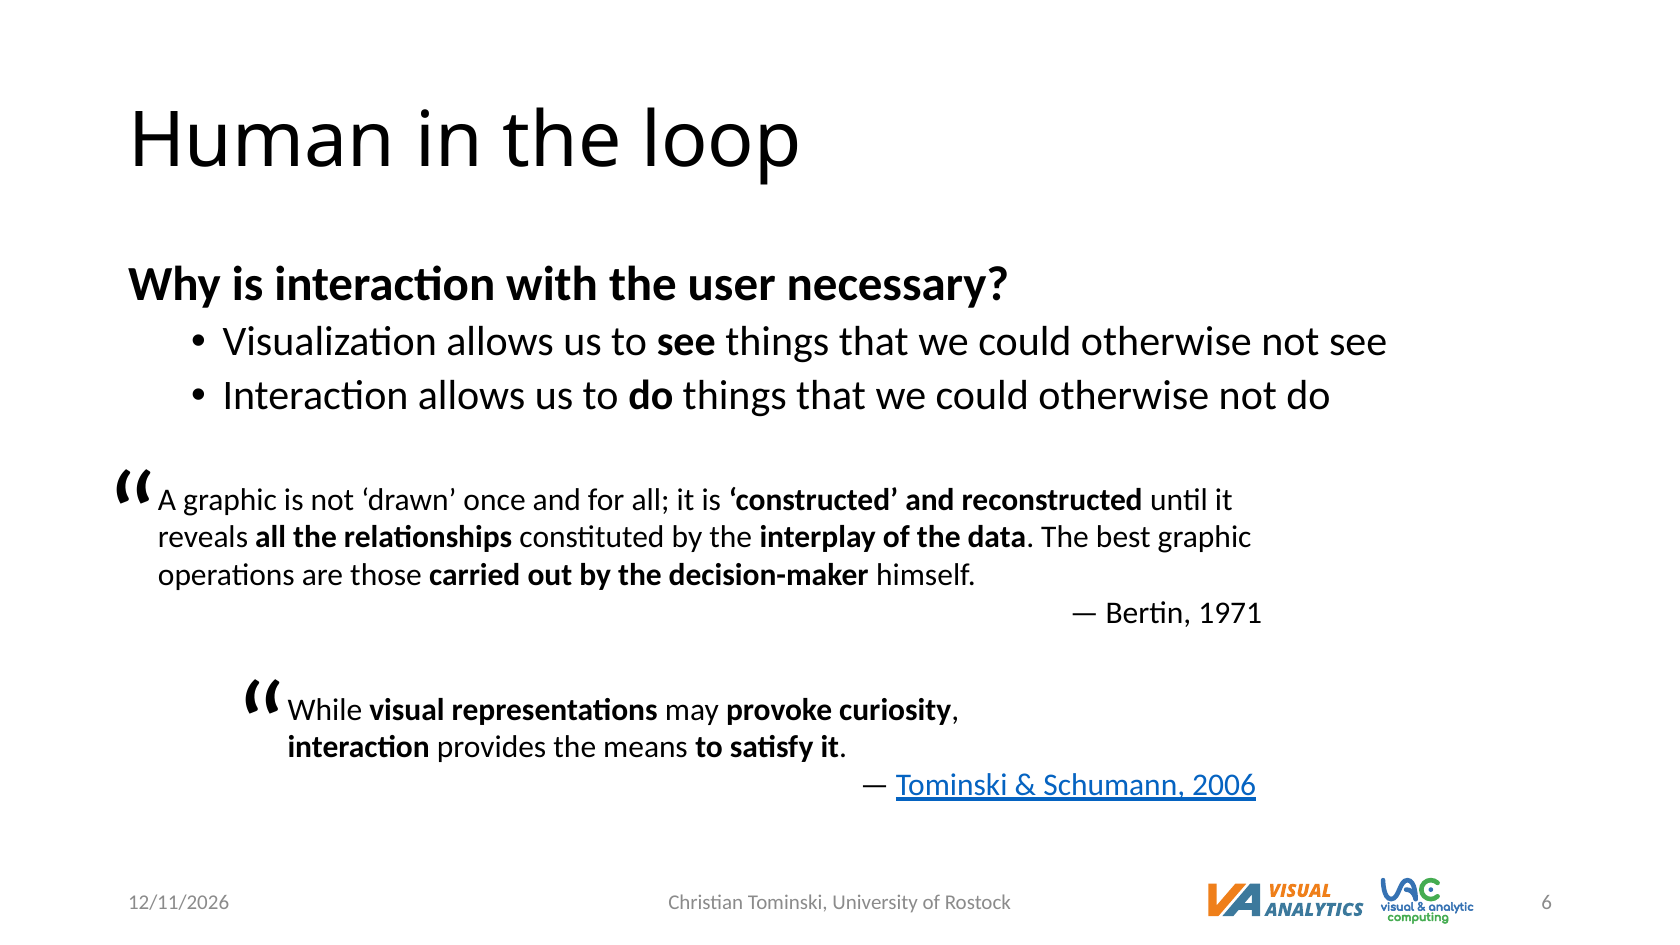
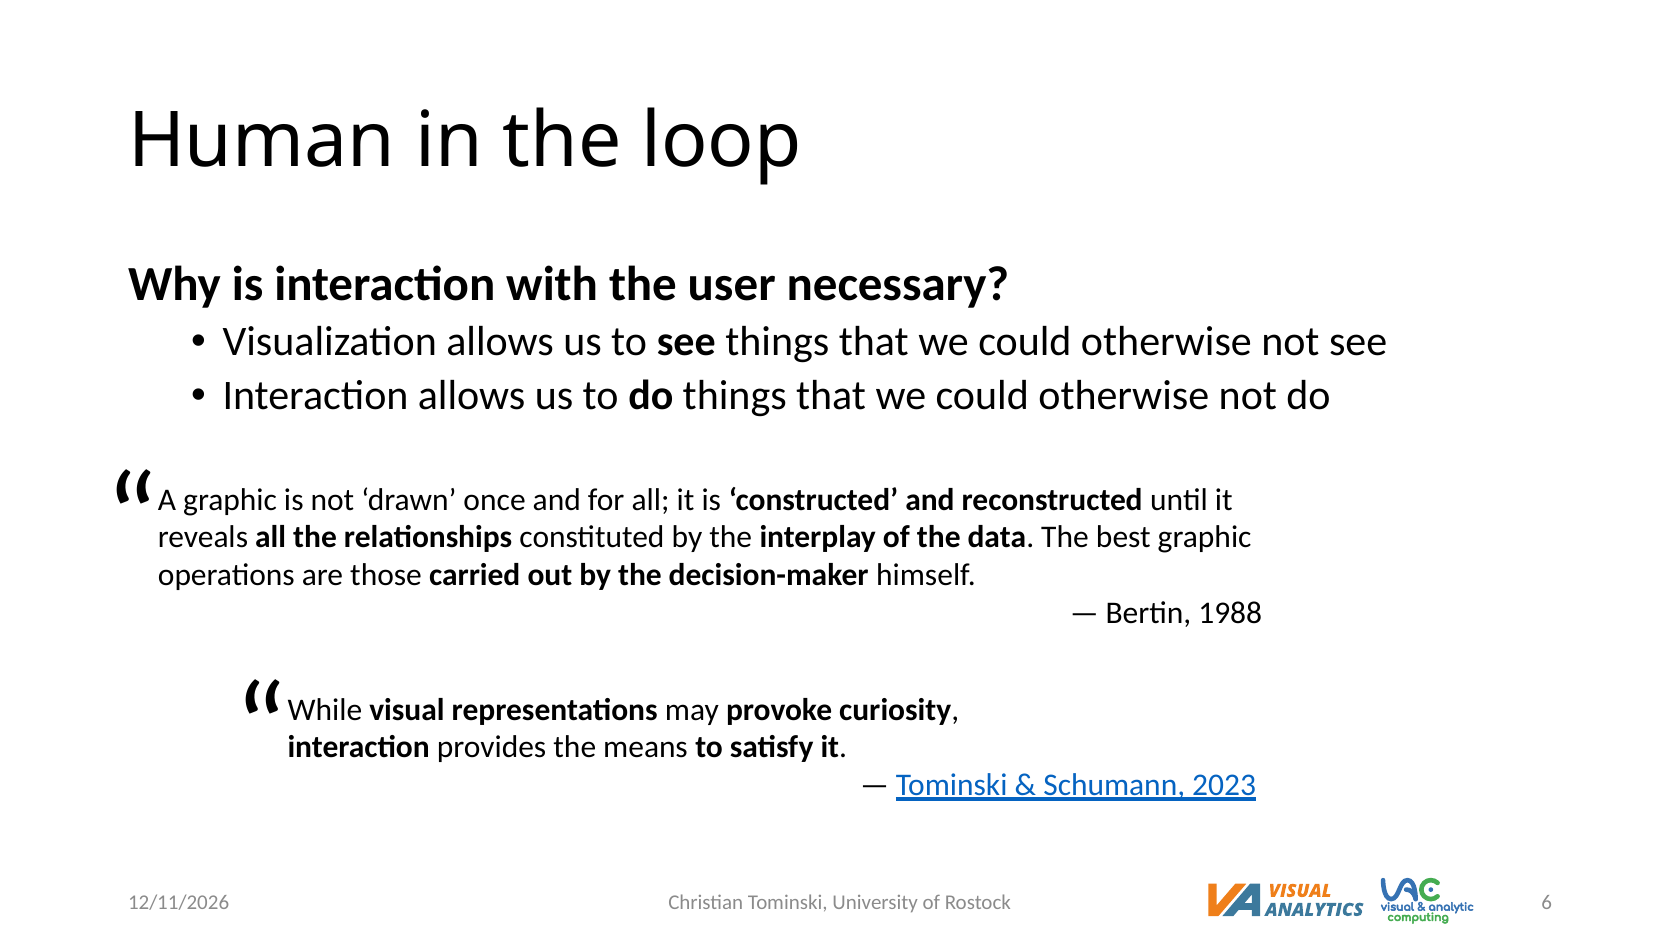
1971: 1971 -> 1988 (1230, 613)
2006: 2006 -> 2023 (1224, 785)
